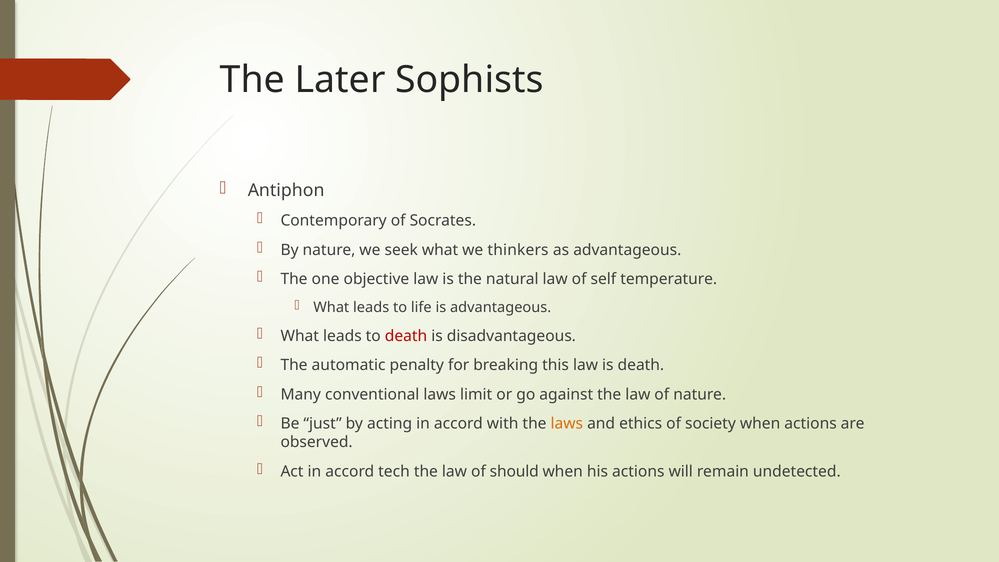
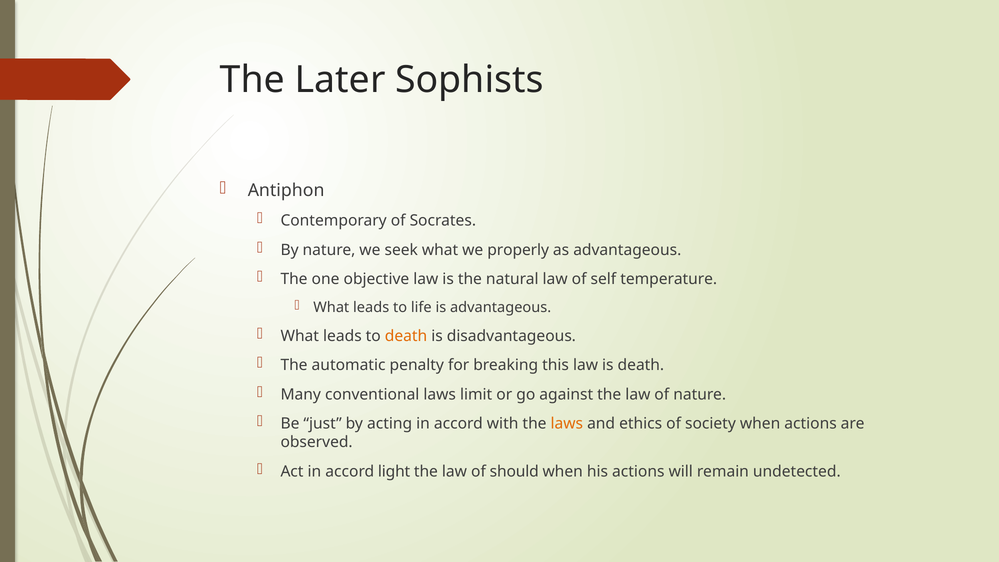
thinkers: thinkers -> properly (518, 250)
death colour: red -> orange (406, 336)
tech: tech -> light (394, 471)
